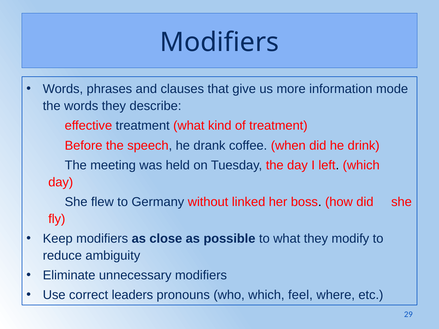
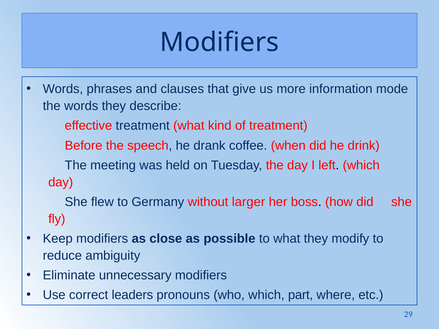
linked: linked -> larger (249, 202)
feel: feel -> part (301, 295)
